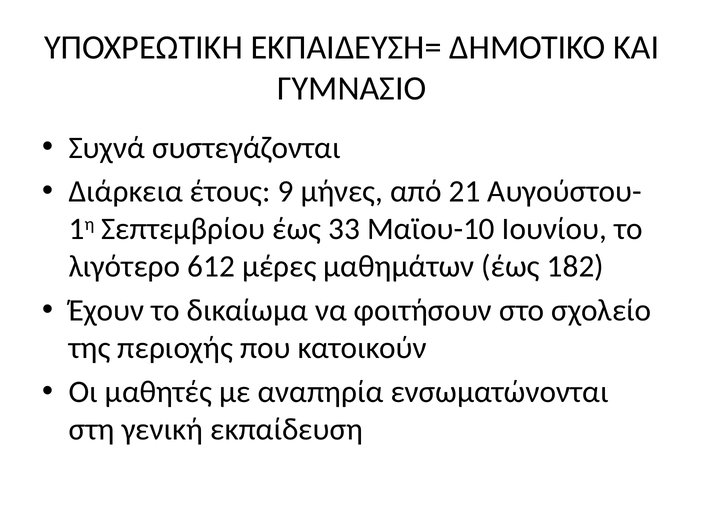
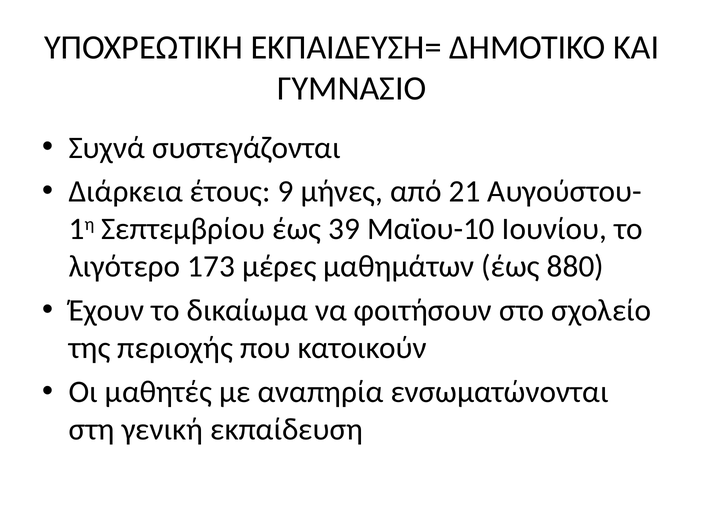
33: 33 -> 39 (344, 229)
612: 612 -> 173 (211, 267)
182: 182 -> 880 (575, 267)
